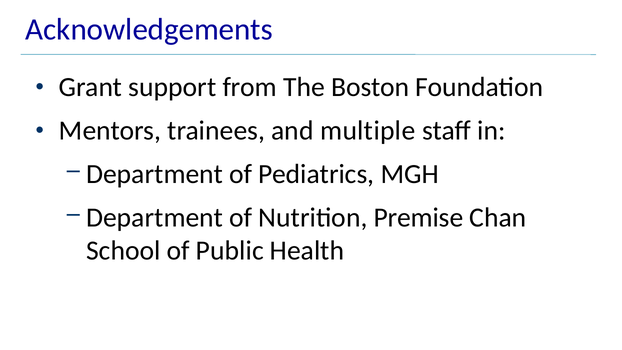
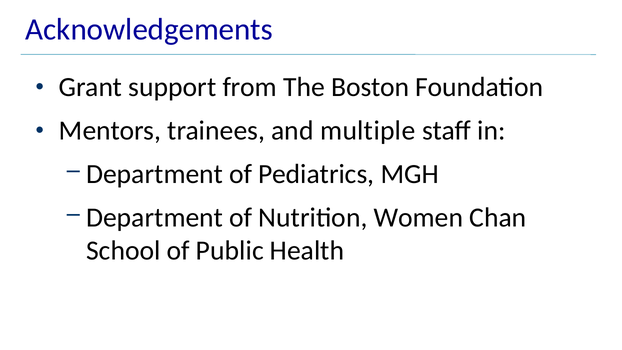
Premise: Premise -> Women (418, 218)
